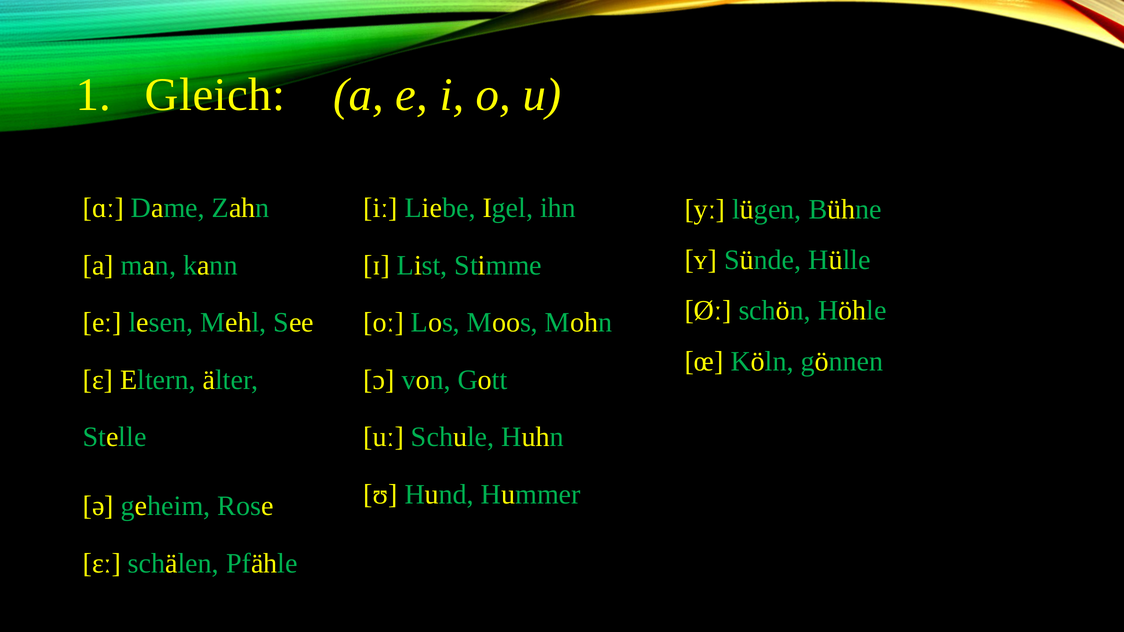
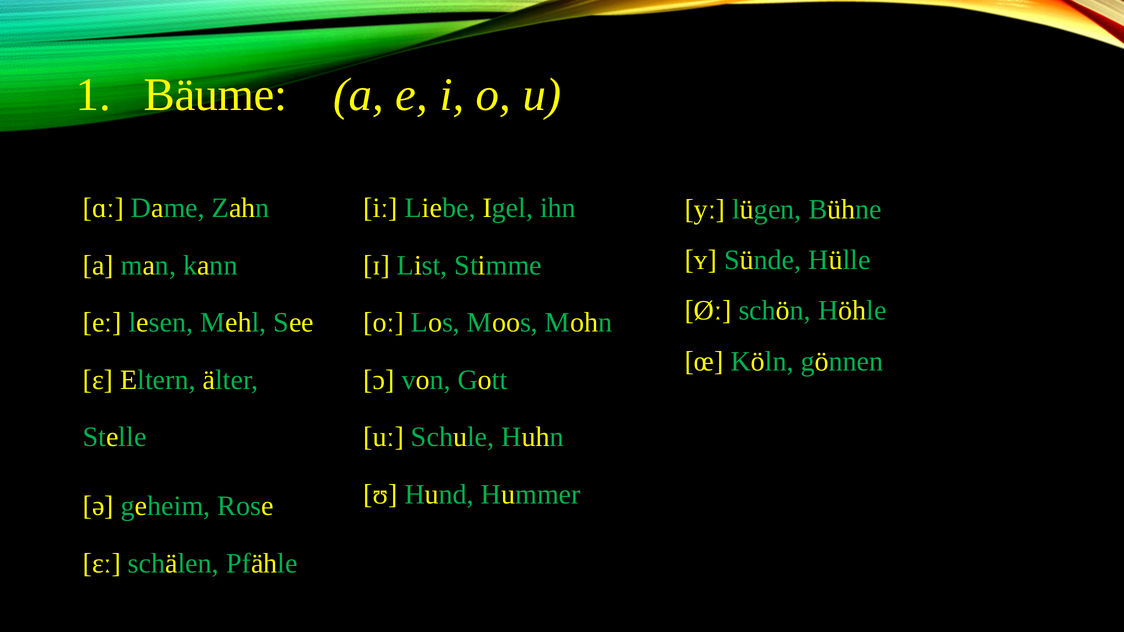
Gleich: Gleich -> Bäume (216, 95)
